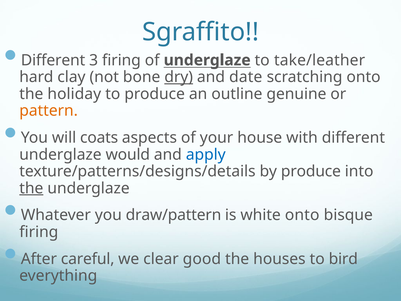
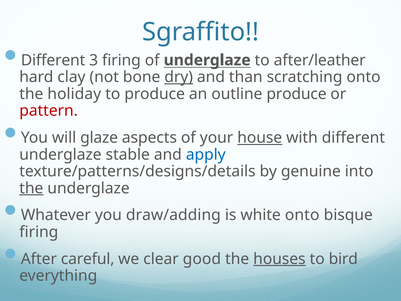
take/leather: take/leather -> after/leather (320, 60)
date: date -> than (246, 77)
outline genuine: genuine -> produce (297, 94)
pattern colour: orange -> red (49, 111)
coats: coats -> glaze (99, 138)
house underline: none -> present (260, 138)
would: would -> stable (128, 154)
by produce: produce -> genuine (311, 171)
draw/pattern: draw/pattern -> draw/adding (173, 215)
houses underline: none -> present (279, 259)
